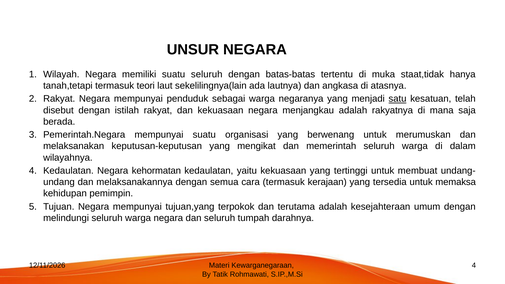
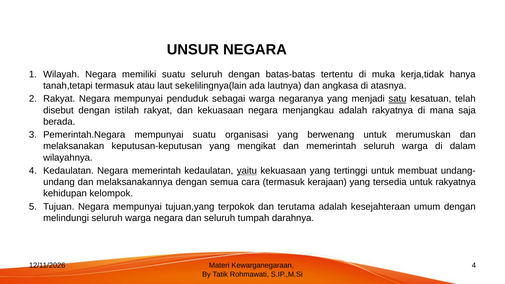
staat,tidak: staat,tidak -> kerja,tidak (422, 74)
teori: teori -> atau (146, 86)
Negara kehormatan: kehormatan -> memerintah (156, 171)
yaitu underline: none -> present (247, 171)
untuk memaksa: memaksa -> rakyatnya (456, 182)
pemimpin: pemimpin -> kelompok (111, 194)
